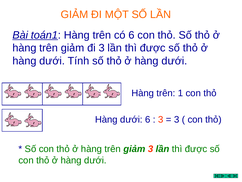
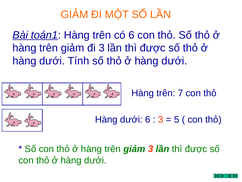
1: 1 -> 7 (180, 93)
3: 3 -> 5 (177, 119)
